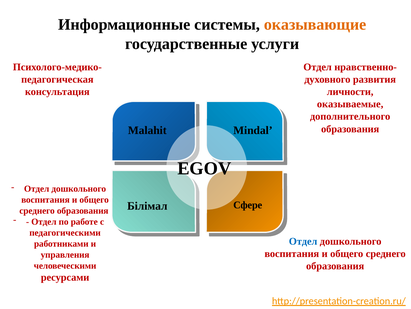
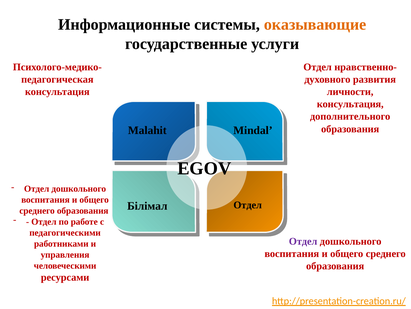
оказываемые: оказываемые -> консультация (350, 104)
Білімал Сфере: Сфере -> Отдел (248, 205)
Отдел colour: blue -> purple (303, 241)
